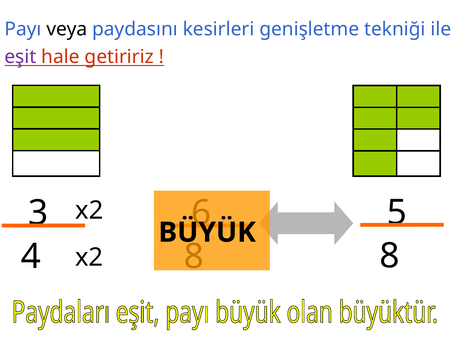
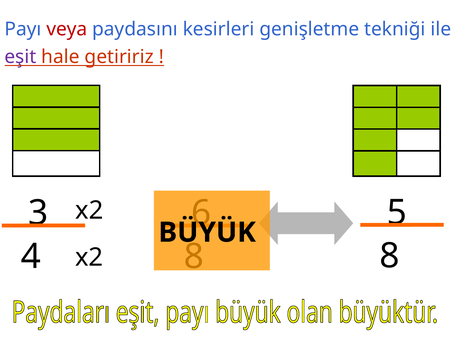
veya colour: black -> red (67, 29)
